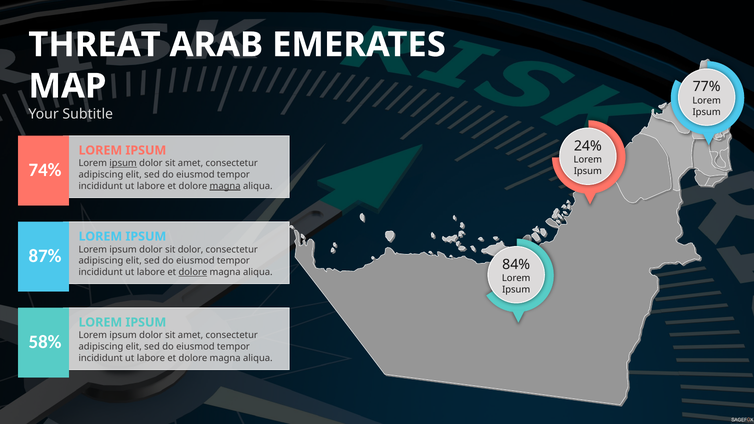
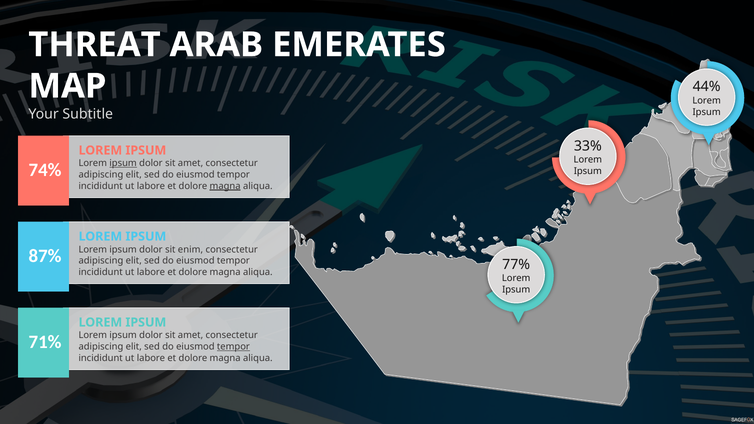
77%: 77% -> 44% (707, 87)
24%: 24% -> 33% (588, 146)
sit dolor: dolor -> enim (190, 250)
84%: 84% -> 77% (516, 264)
dolore underline: present -> none (193, 272)
58%: 58% -> 71% (45, 342)
tempor underline: none -> present (233, 347)
